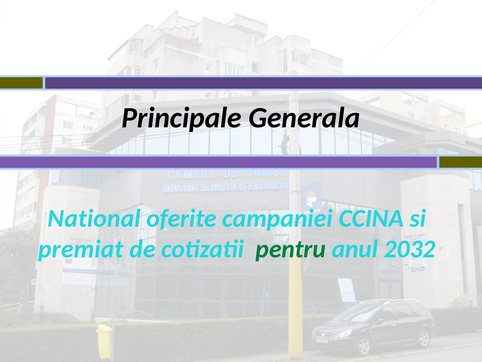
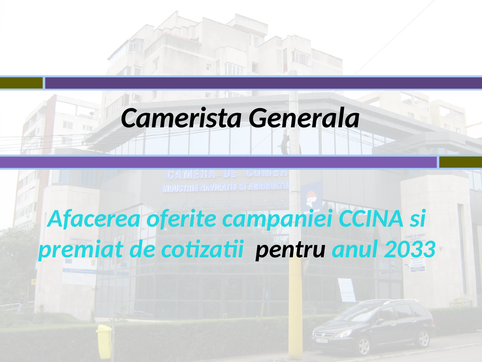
Principale: Principale -> Camerista (182, 117)
National: National -> Afacerea (94, 218)
pentru colour: green -> black (291, 249)
2032: 2032 -> 2033 (410, 249)
